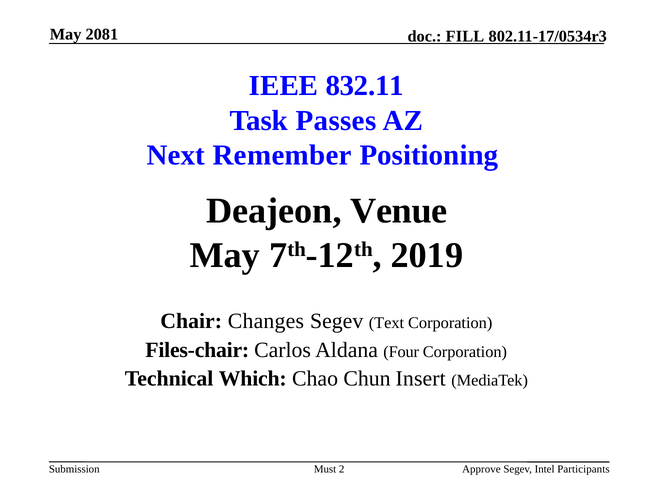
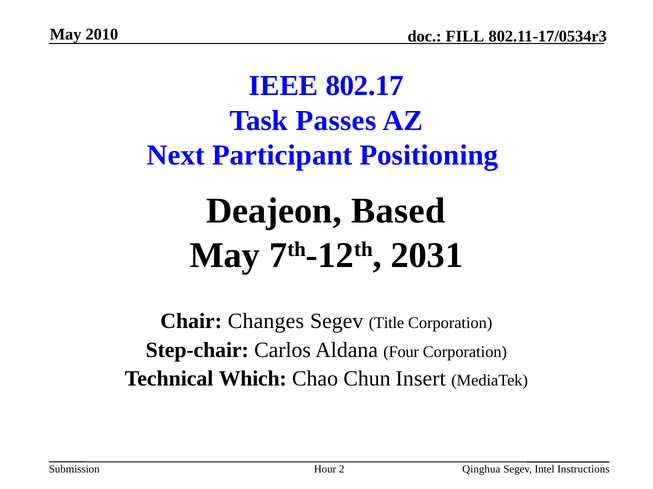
2081: 2081 -> 2010 (102, 35)
832.11: 832.11 -> 802.17 (365, 86)
Remember: Remember -> Participant (282, 155)
Venue: Venue -> Based (398, 211)
2019: 2019 -> 2031 (427, 256)
Text: Text -> Title (386, 323)
Files-chair: Files-chair -> Step-chair (197, 350)
Must: Must -> Hour (325, 470)
Approve: Approve -> Qinghua (481, 470)
Participants: Participants -> Instructions (583, 470)
